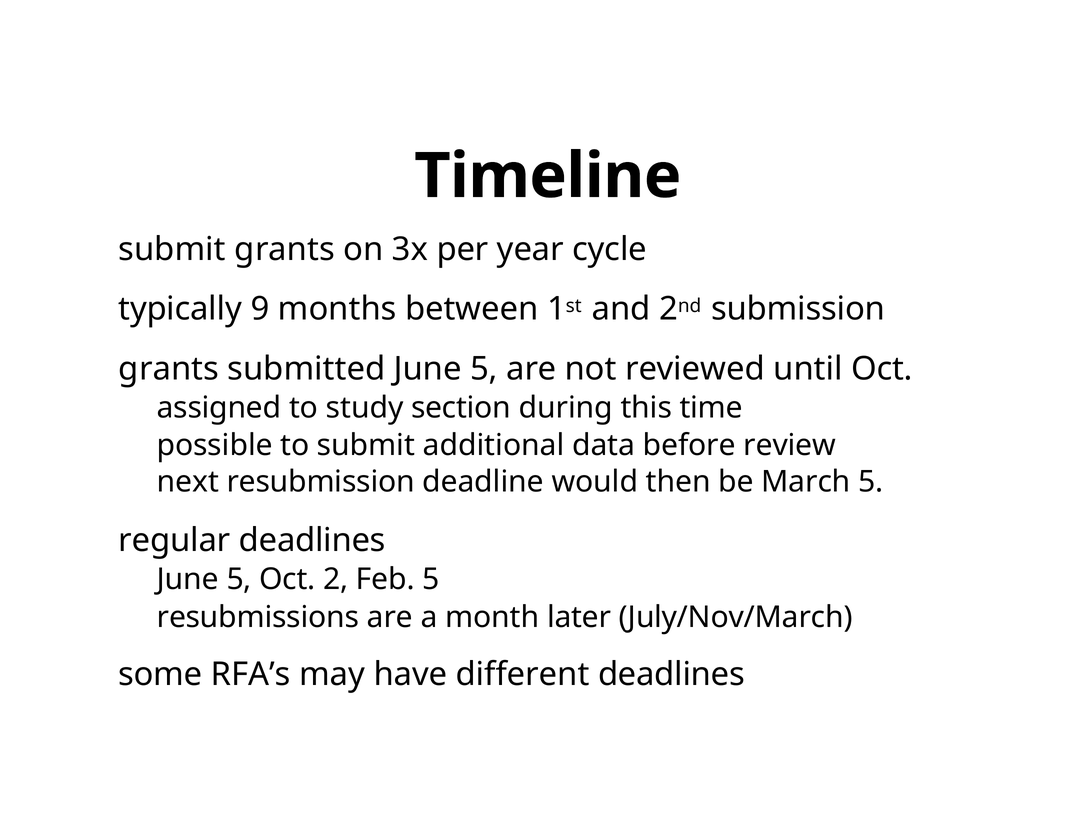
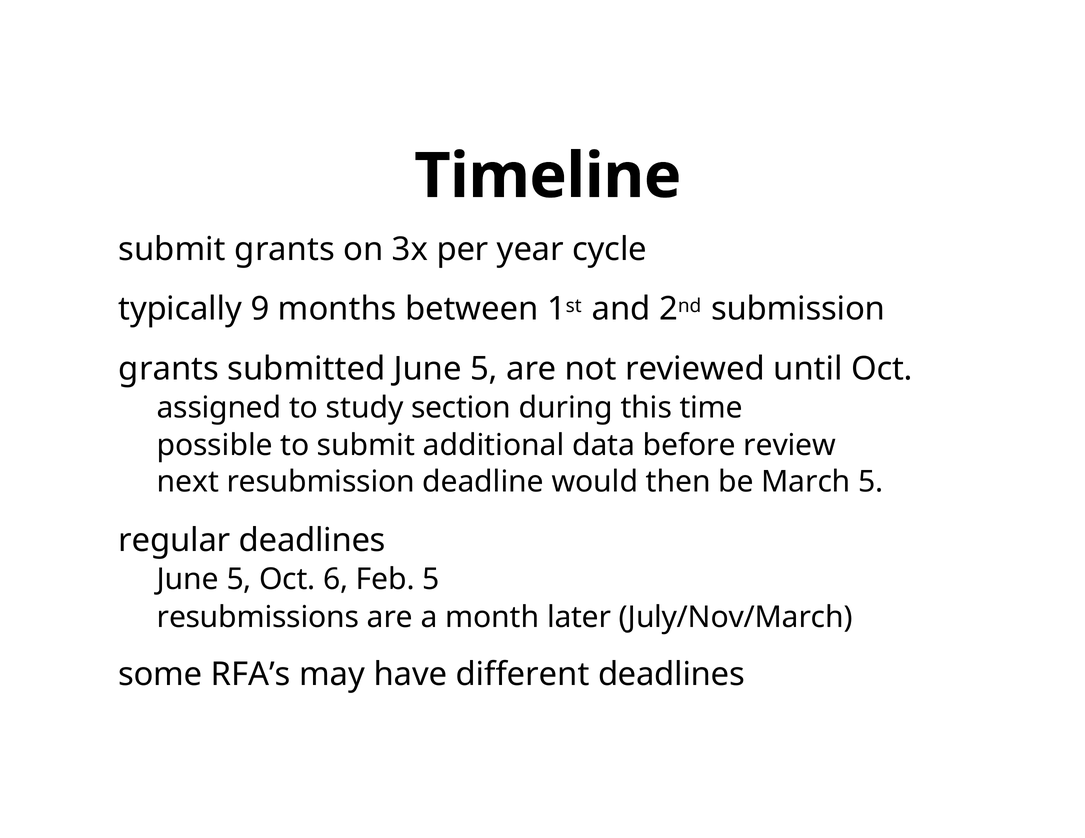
2: 2 -> 6 (336, 580)
